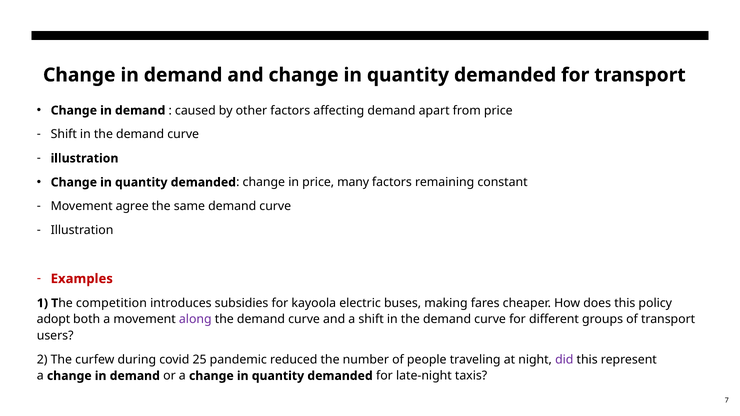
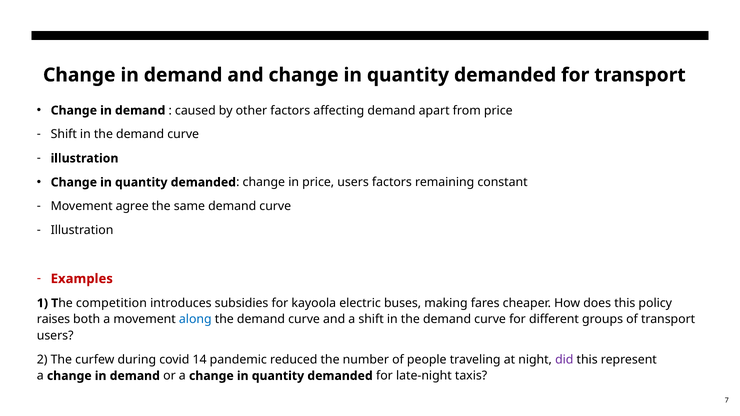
price many: many -> users (353, 182)
adopt: adopt -> raises (53, 320)
along colour: purple -> blue (195, 320)
25: 25 -> 14 (200, 360)
